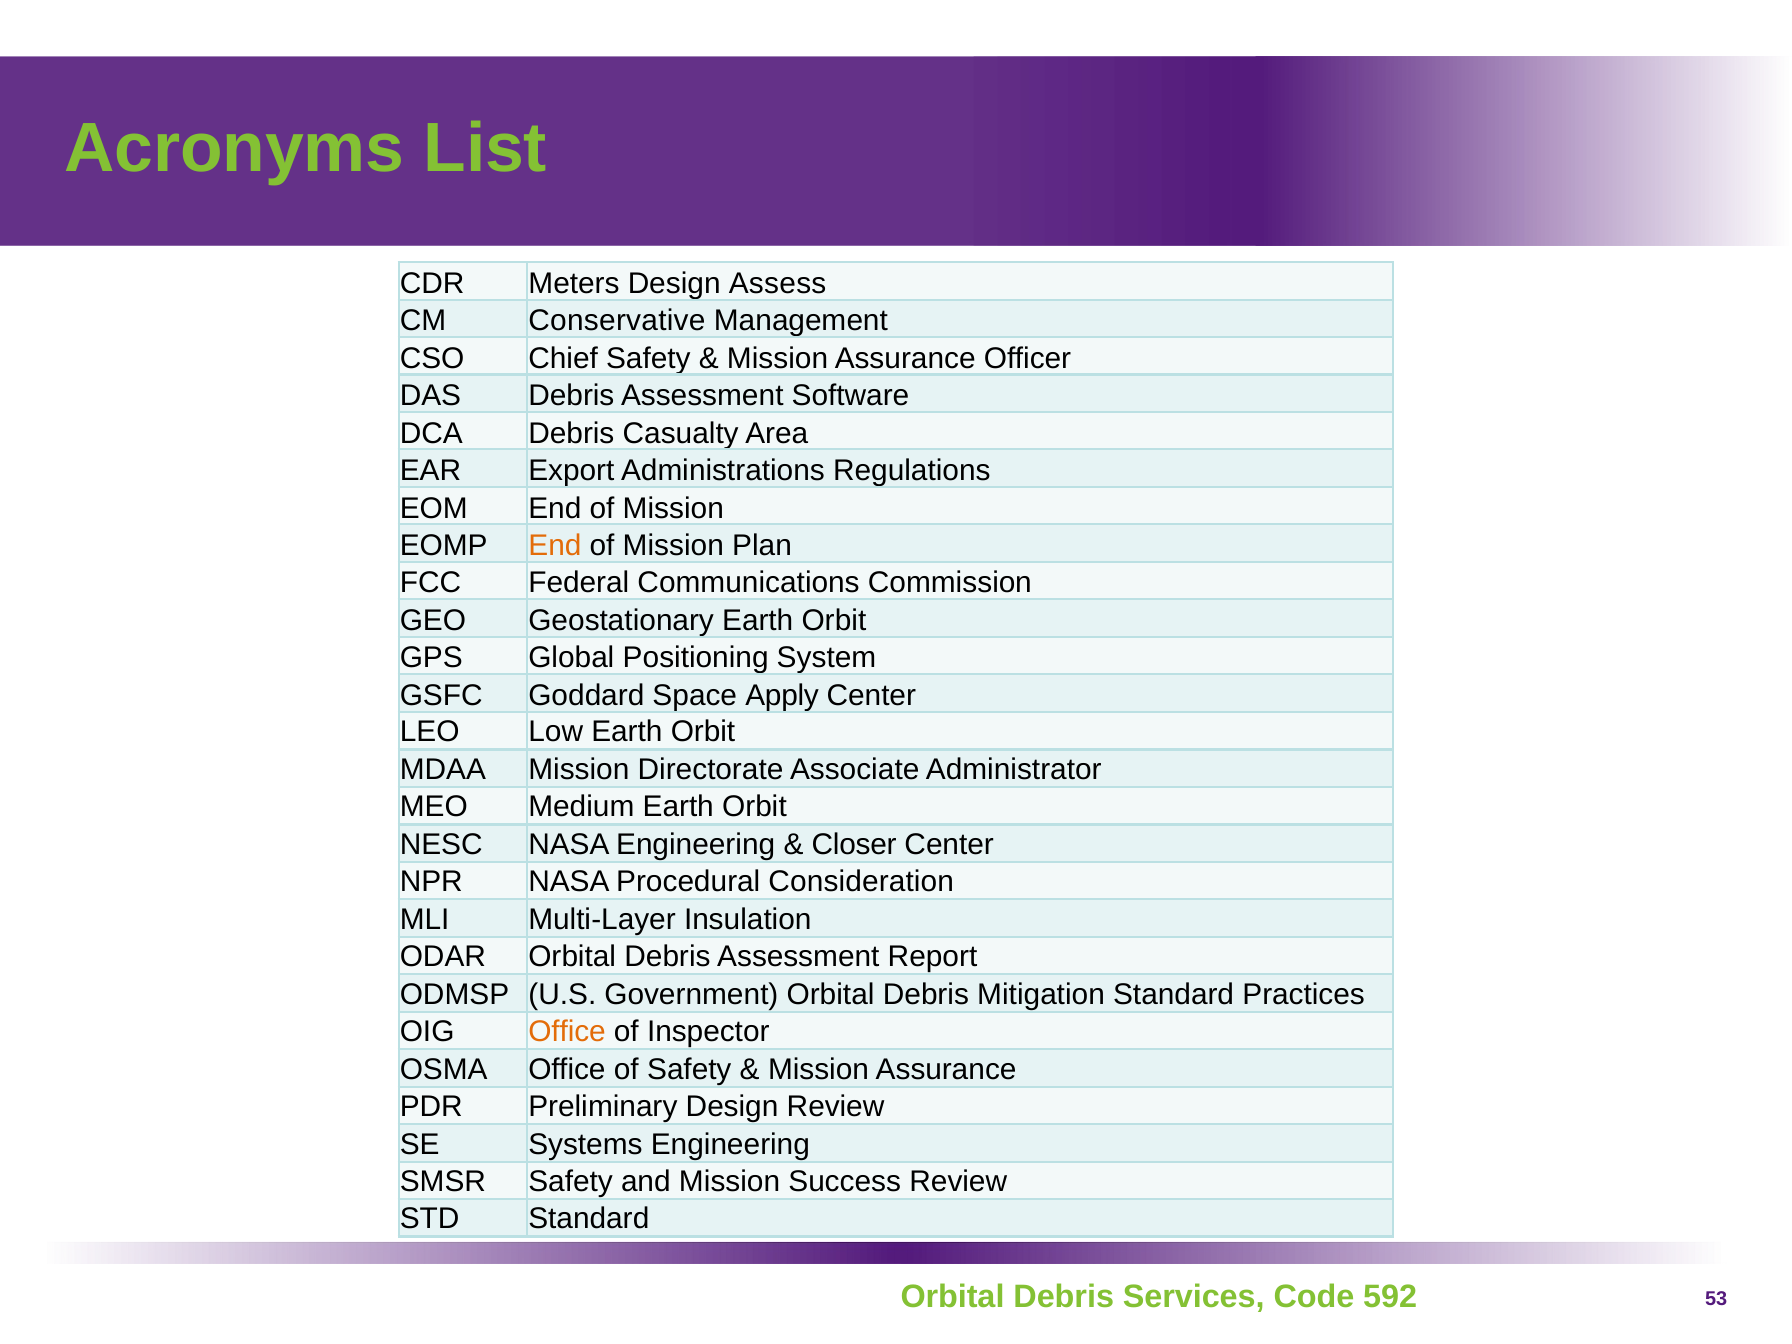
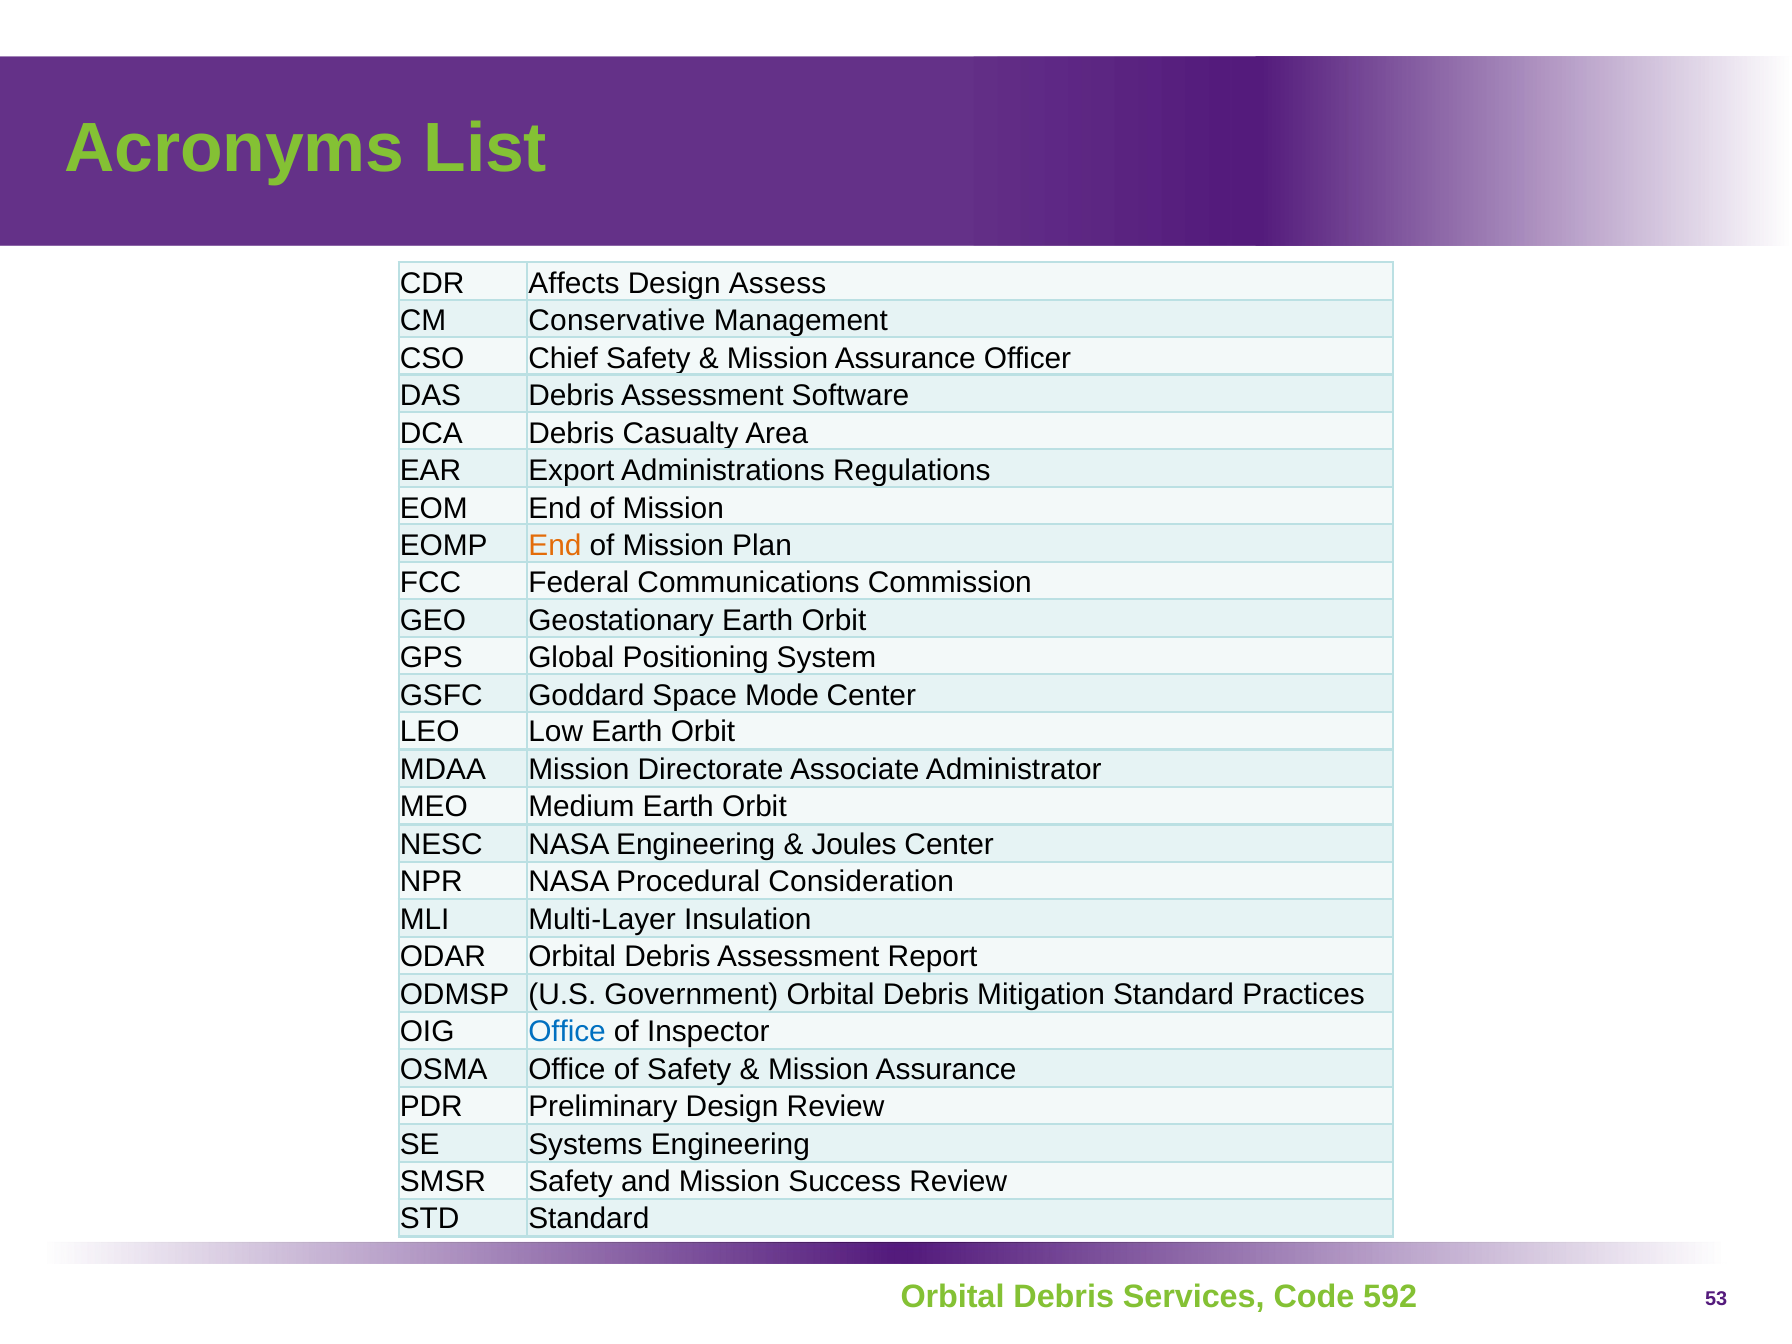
Meters: Meters -> Affects (574, 283)
Apply: Apply -> Mode (782, 696)
Closer: Closer -> Joules (854, 844)
Office colour: orange -> blue (567, 1032)
